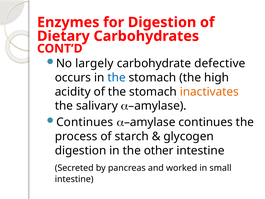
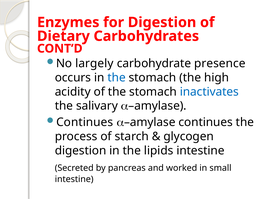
defective: defective -> presence (220, 63)
inactivates colour: orange -> blue (209, 92)
other: other -> lipids (159, 150)
